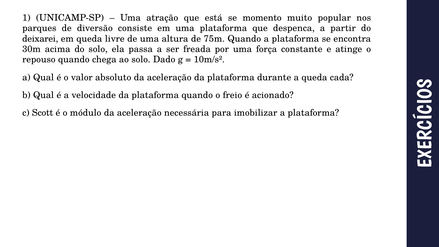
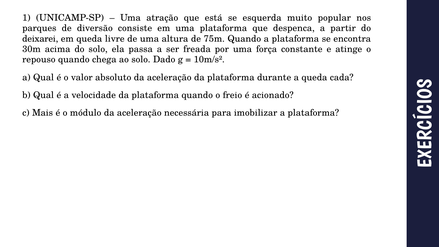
momento: momento -> esquerda (262, 18)
Scott: Scott -> Mais (43, 113)
